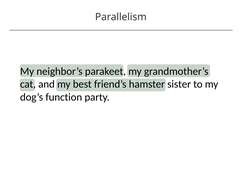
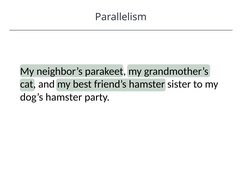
dog’s function: function -> hamster (64, 97)
